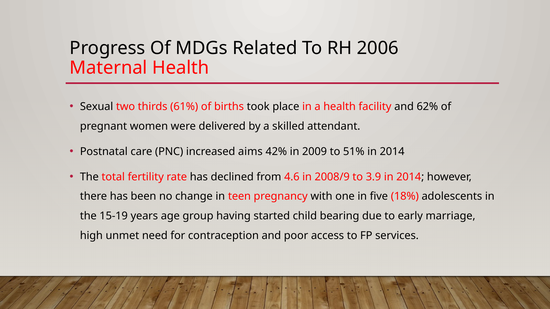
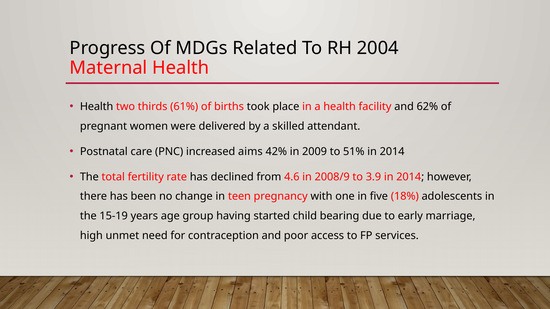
2006: 2006 -> 2004 (378, 48)
Sexual: Sexual -> Health (97, 107)
